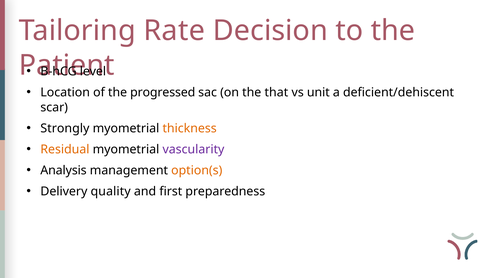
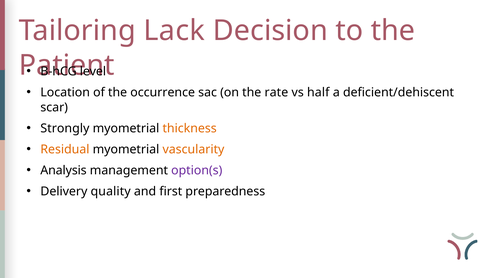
Rate: Rate -> Lack (174, 31)
progressed: progressed -> occurrence (163, 92)
that: that -> rate (276, 92)
unit: unit -> half (318, 92)
vascularity colour: purple -> orange (193, 149)
option(s colour: orange -> purple (197, 170)
